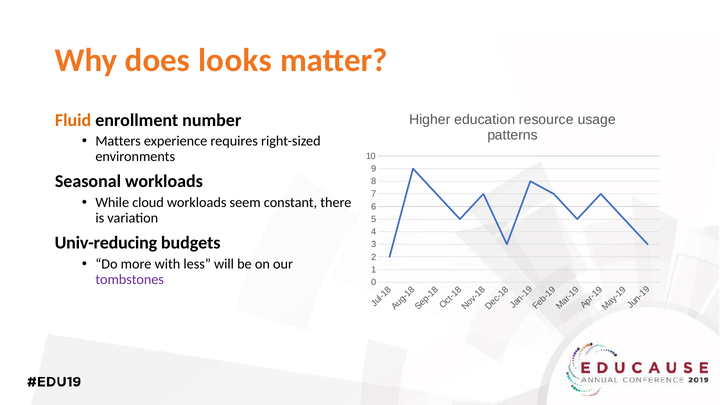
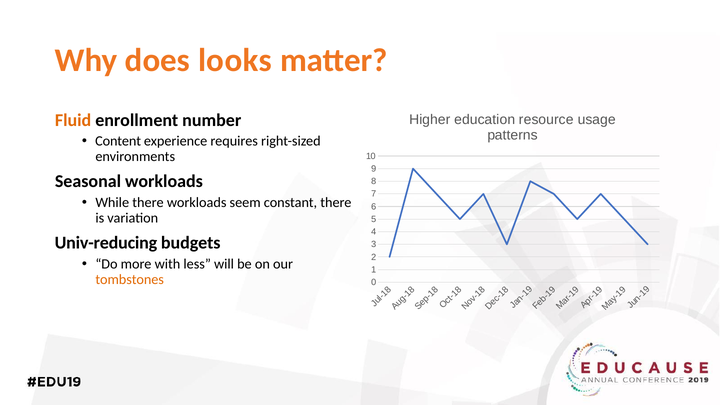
Matters: Matters -> Content (118, 141)
While cloud: cloud -> there (148, 203)
tombstones colour: purple -> orange (130, 279)
